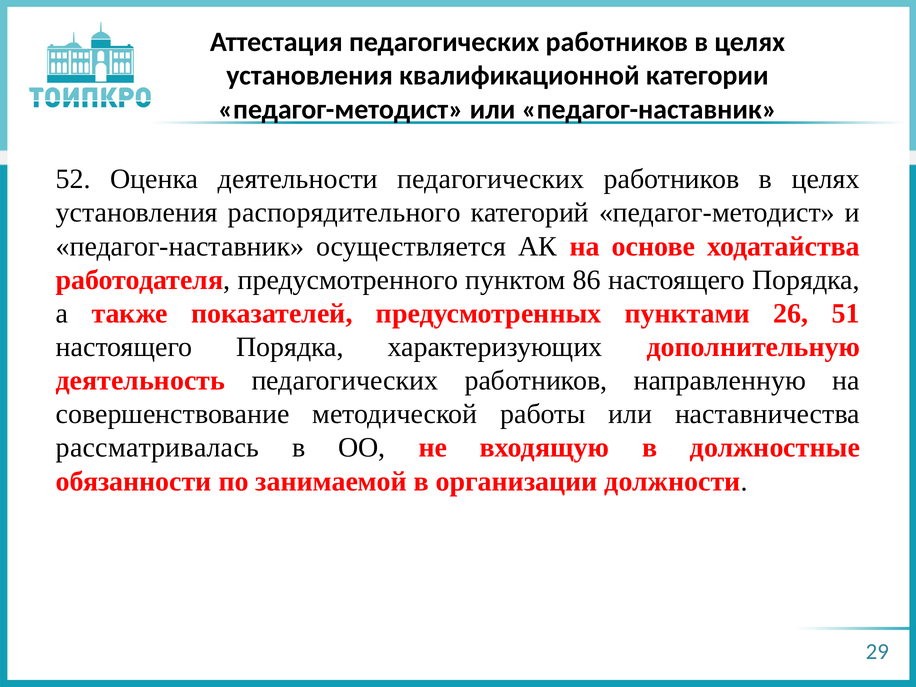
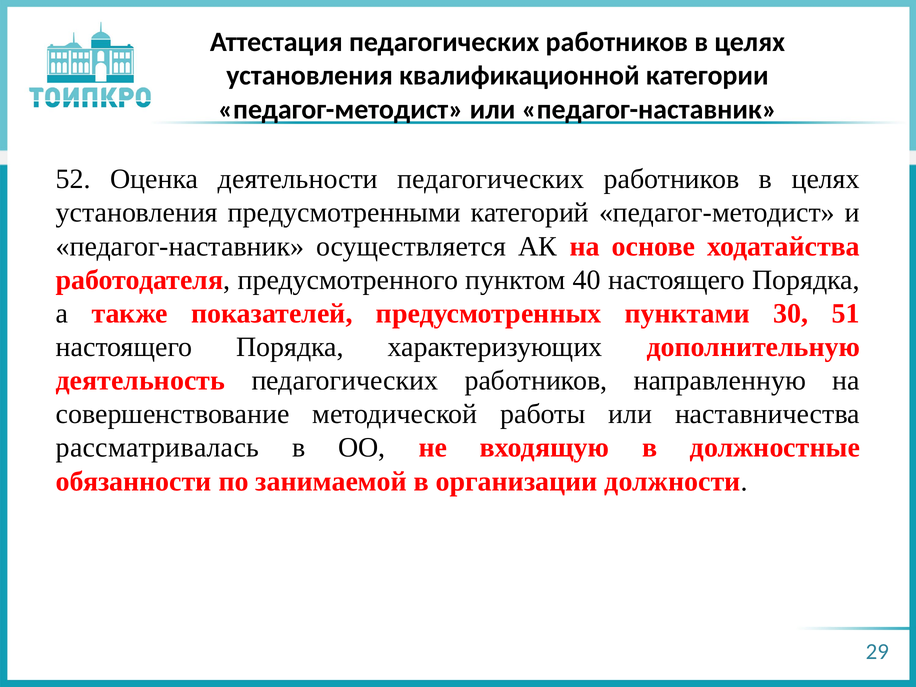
распорядительного: распорядительного -> предусмотренными (344, 213)
86: 86 -> 40 (587, 280)
26: 26 -> 30 (791, 313)
